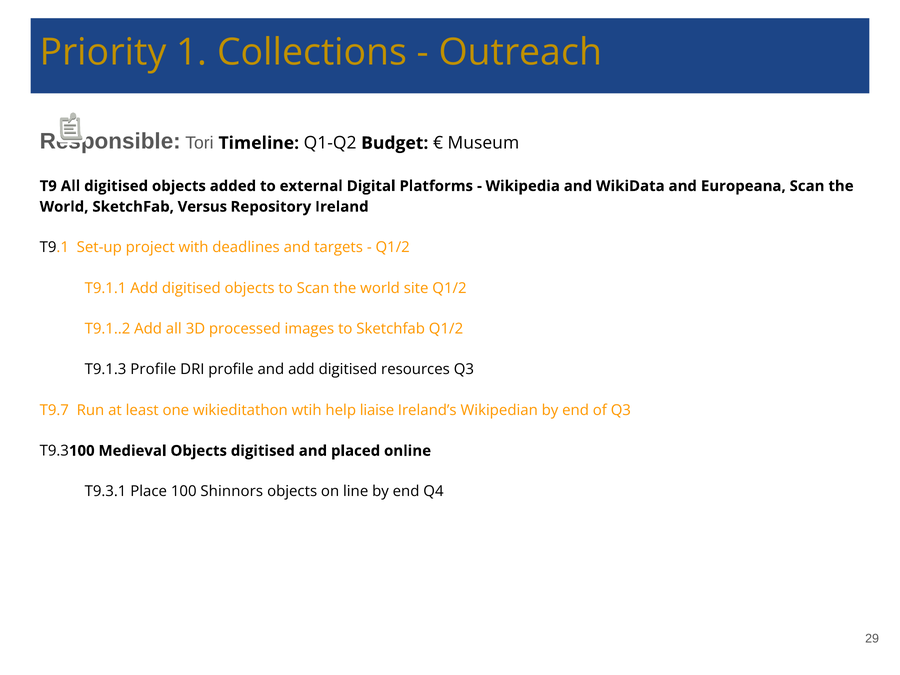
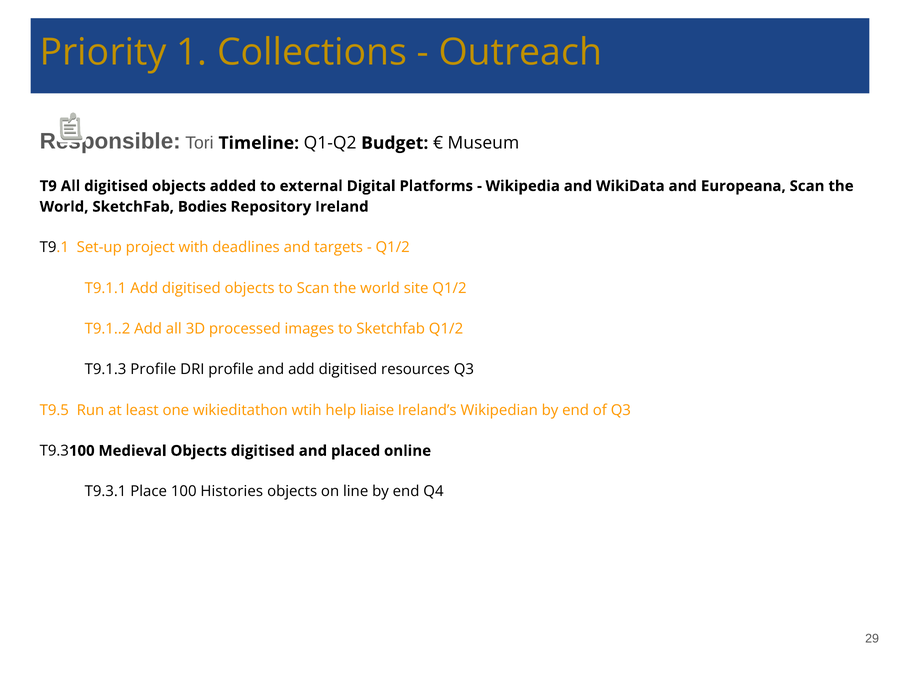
Versus: Versus -> Bodies (202, 207)
T9.7: T9.7 -> T9.5 (54, 410)
Shinnors: Shinnors -> Histories (232, 492)
